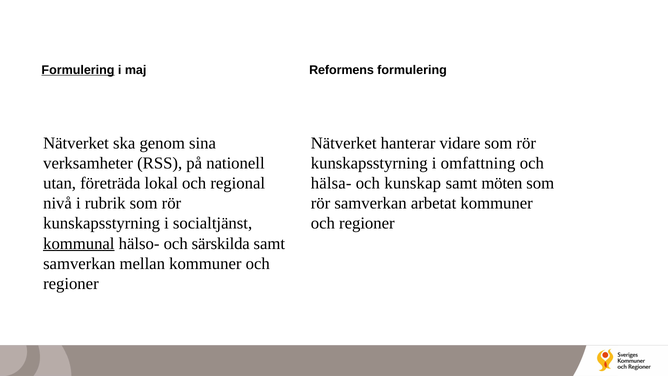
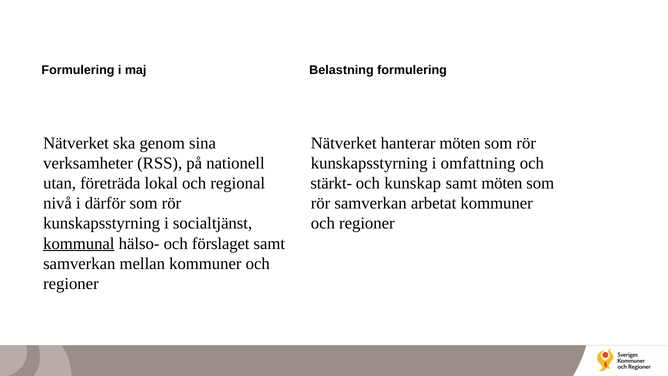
Formulering underline: present -> none (78, 70)
Reformens: Reformens -> Belastning (341, 70)
hanterar vidare: vidare -> möten (460, 143)
hälsa-: hälsa- -> stärkt- (331, 183)
rubrik: rubrik -> därför (105, 203)
särskilda: särskilda -> förslaget (221, 243)
